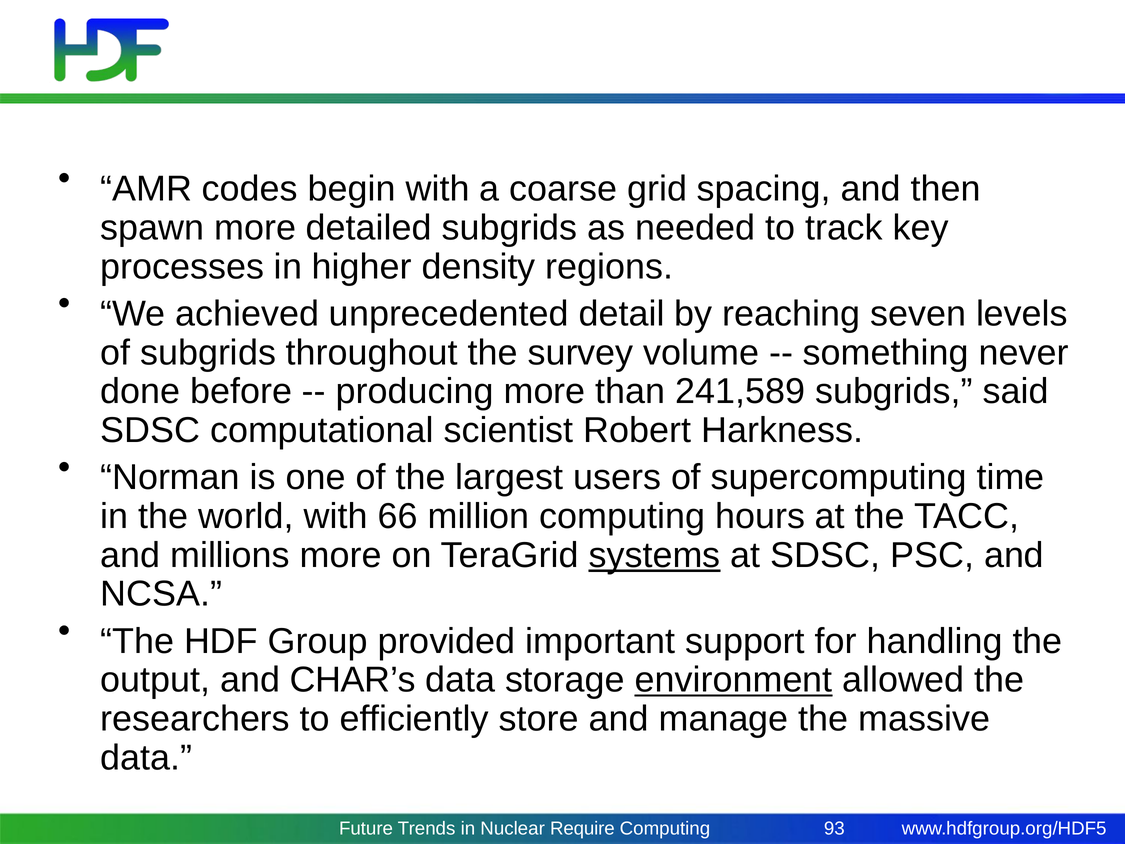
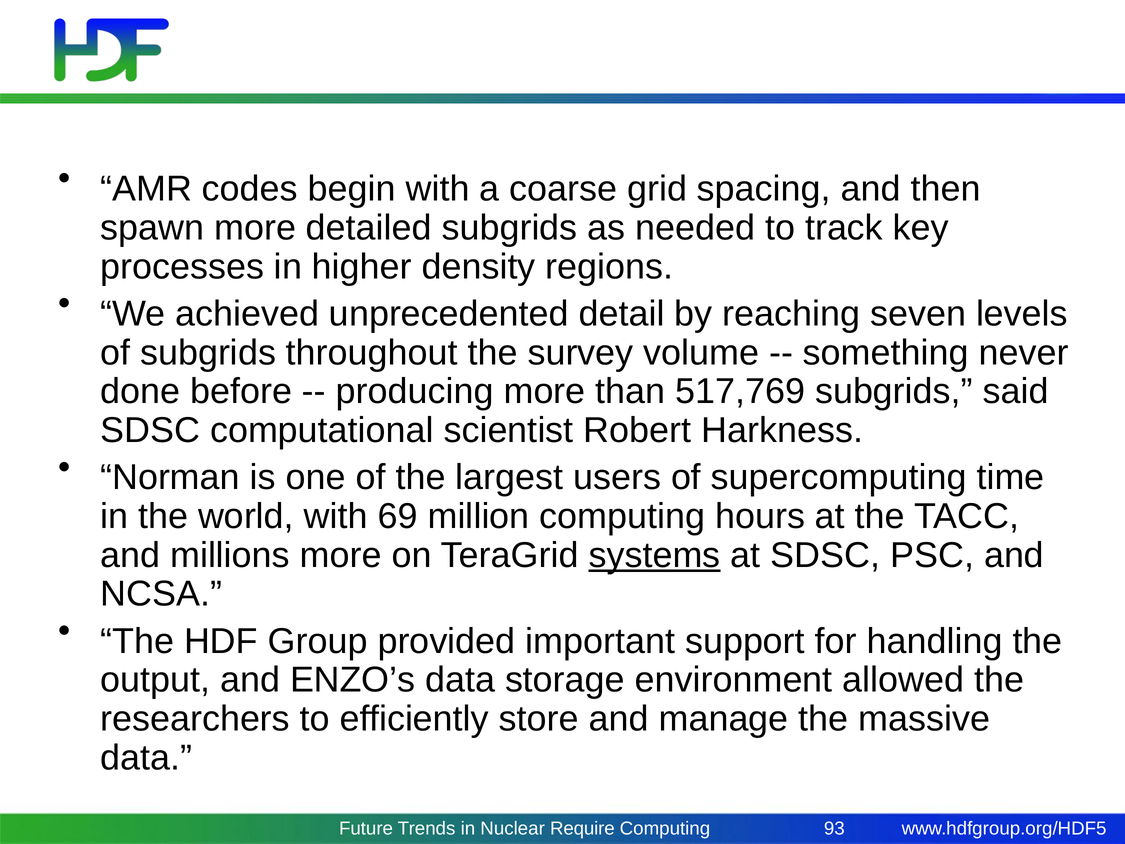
241,589: 241,589 -> 517,769 (740, 391)
66: 66 -> 69 (398, 516)
CHAR’s: CHAR’s -> ENZO’s (353, 680)
environment underline: present -> none (734, 680)
